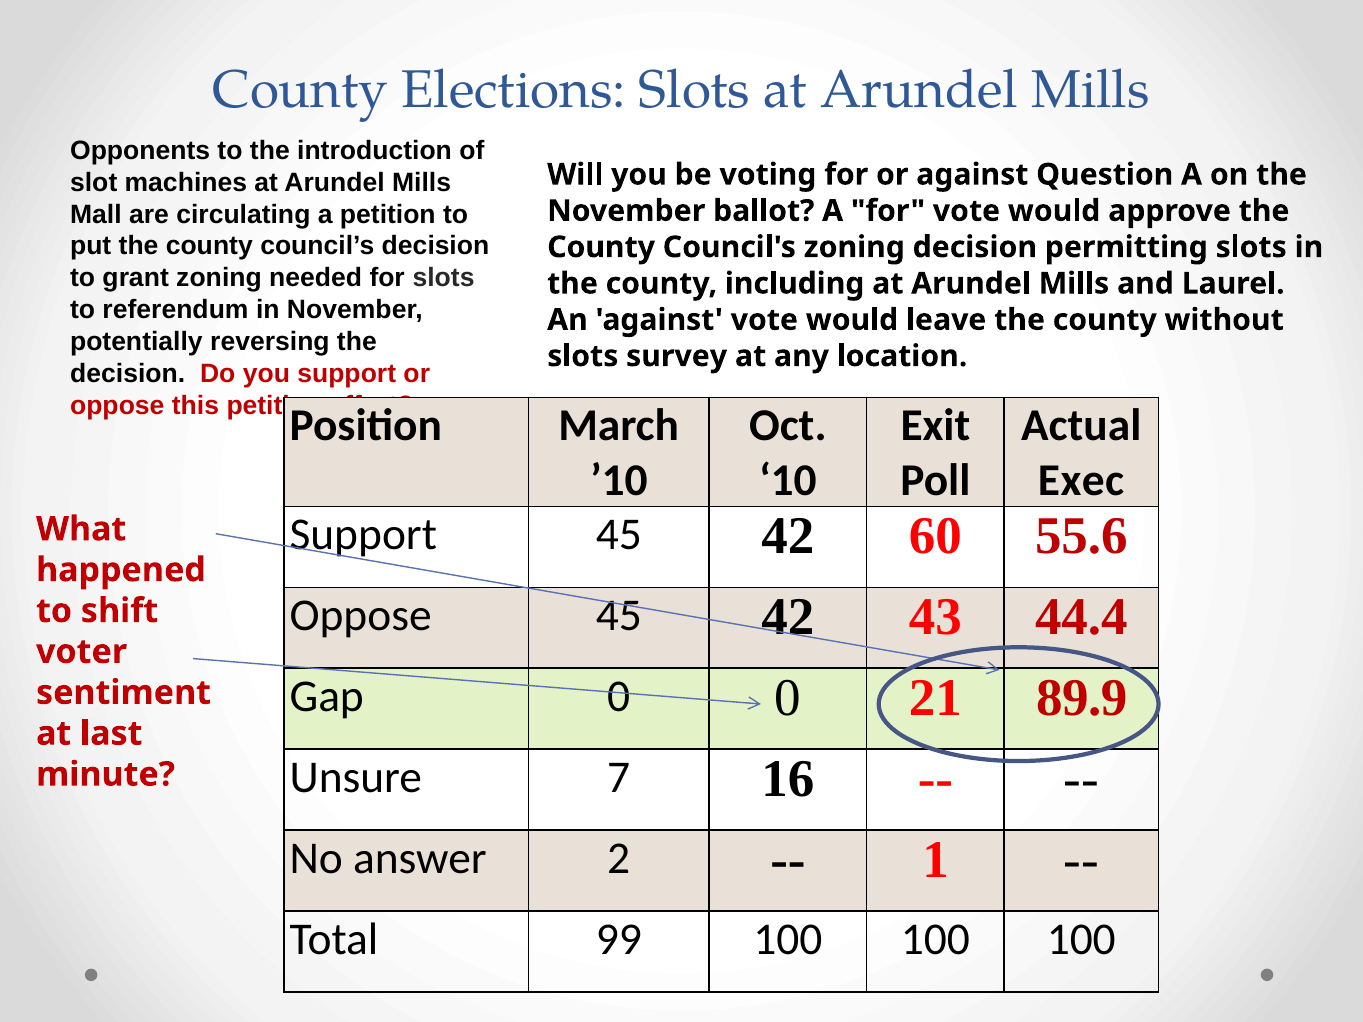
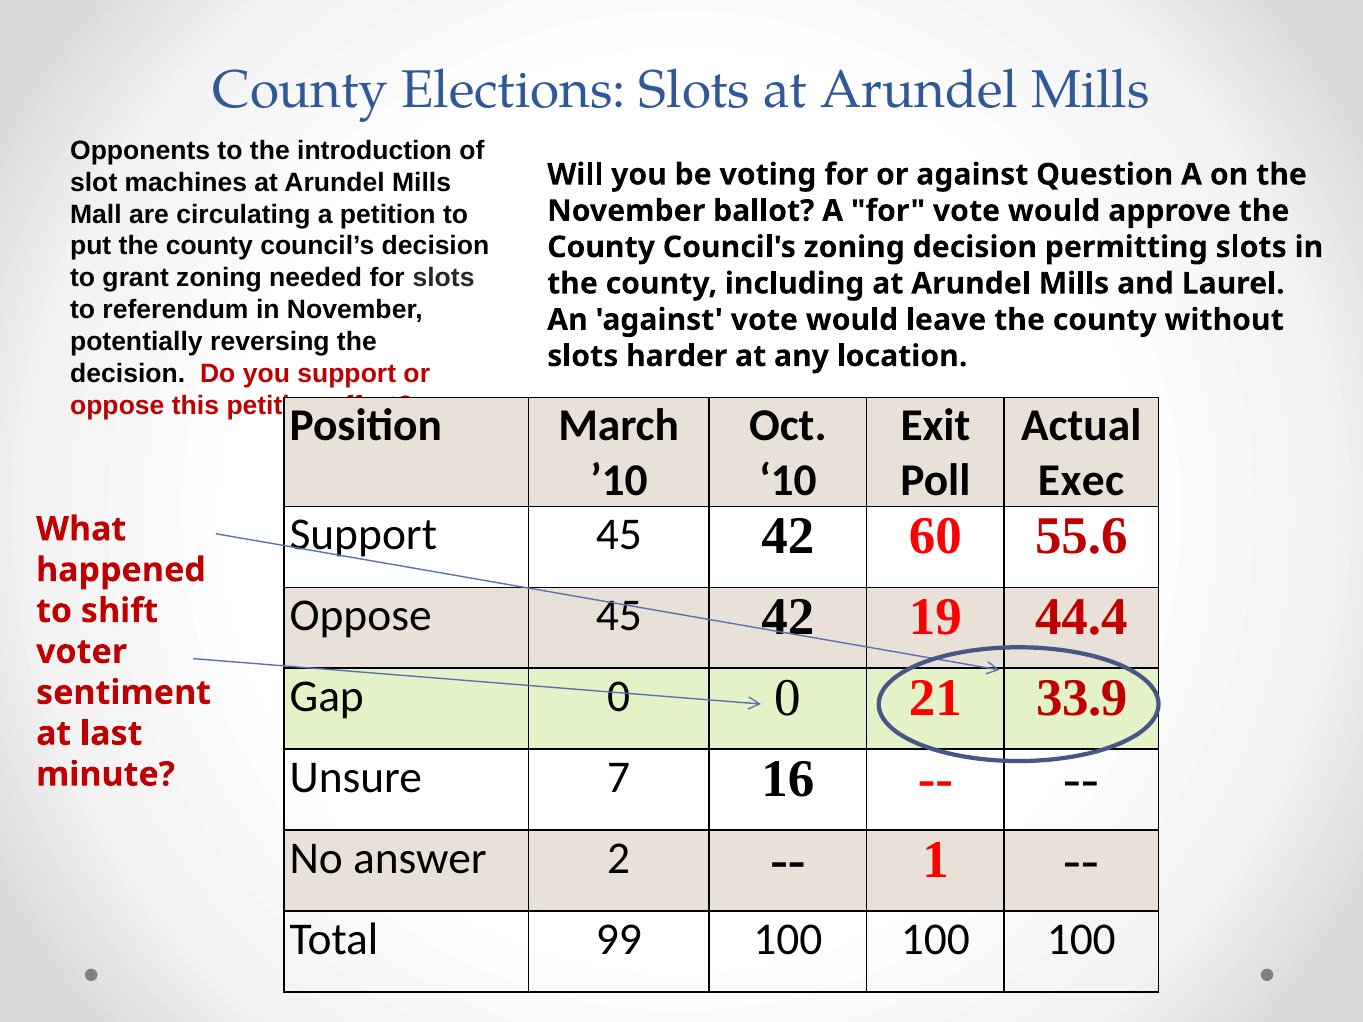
survey: survey -> harder (677, 356)
43: 43 -> 19 (935, 617)
89.9: 89.9 -> 33.9 (1082, 698)
